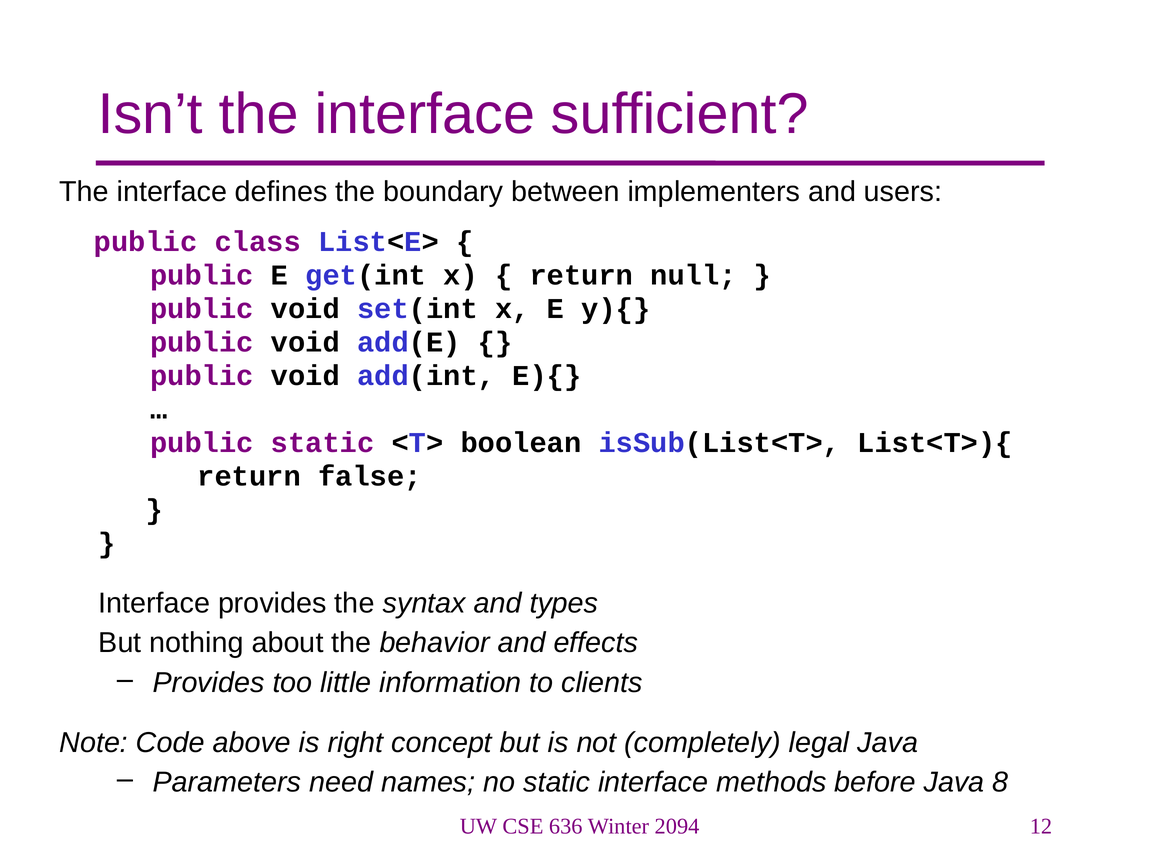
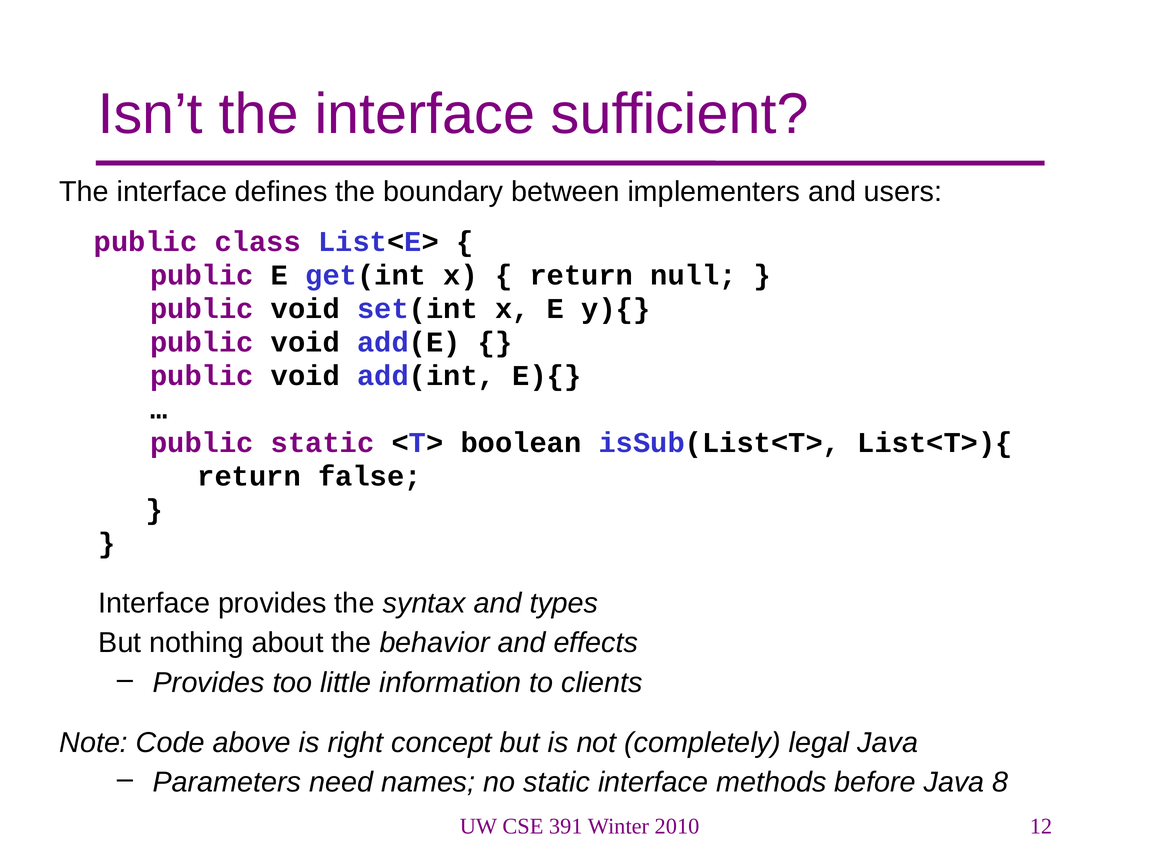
636: 636 -> 391 (566, 826)
2094: 2094 -> 2010 (677, 826)
